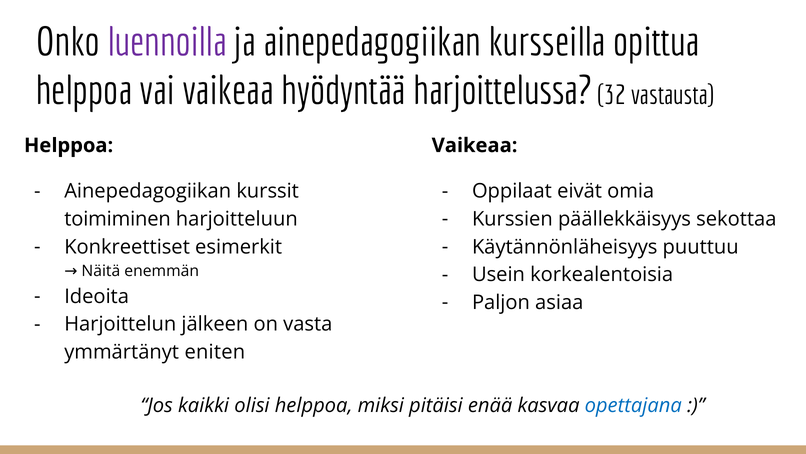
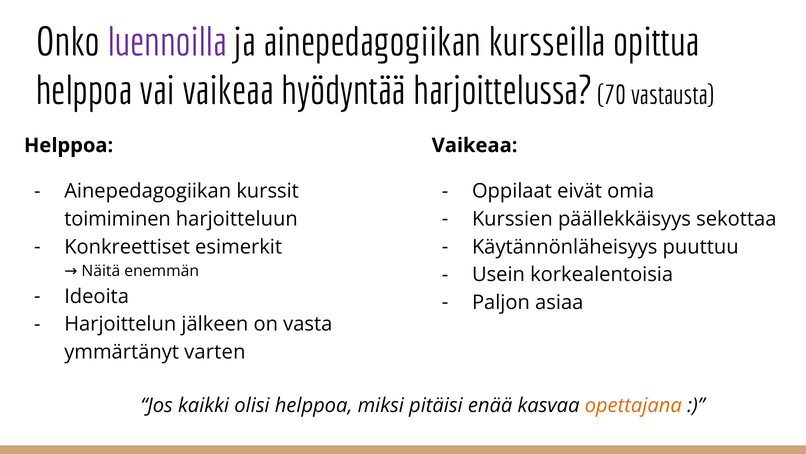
32: 32 -> 70 (612, 95)
eniten: eniten -> varten (215, 352)
opettajana colour: blue -> orange (633, 405)
